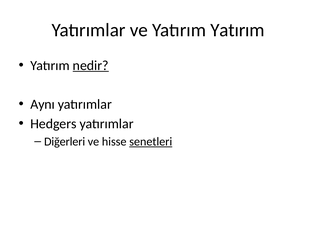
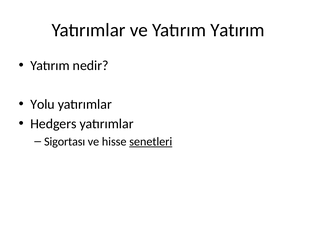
nedir underline: present -> none (91, 65)
Aynı: Aynı -> Yolu (43, 104)
Diğerleri: Diğerleri -> Sigortası (65, 142)
